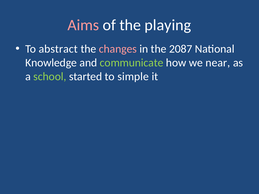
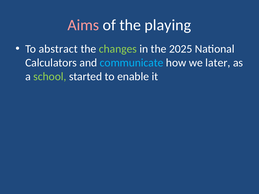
changes colour: pink -> light green (118, 49)
2087: 2087 -> 2025 (181, 49)
Knowledge: Knowledge -> Calculators (51, 63)
communicate colour: light green -> light blue (132, 63)
near: near -> later (218, 63)
simple: simple -> enable (133, 77)
